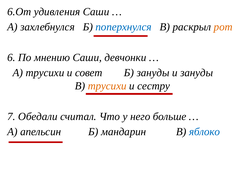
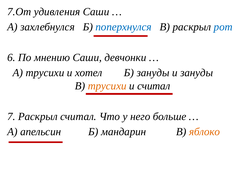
6.От: 6.От -> 7.От (19, 12)
рот colour: orange -> blue (223, 27)
совет: совет -> хотел (89, 73)
и сестру: сестру -> считал (154, 86)
7 Обедали: Обедали -> Раскрыл (38, 116)
яблоко colour: blue -> orange (204, 132)
